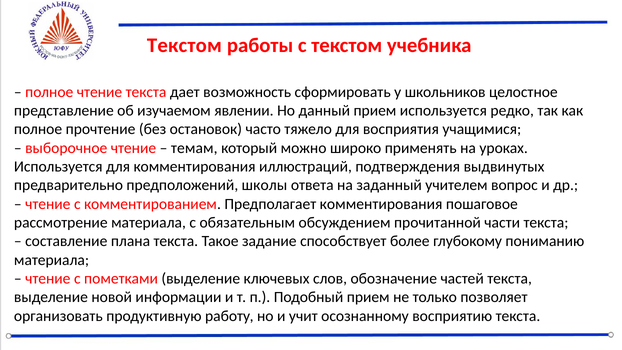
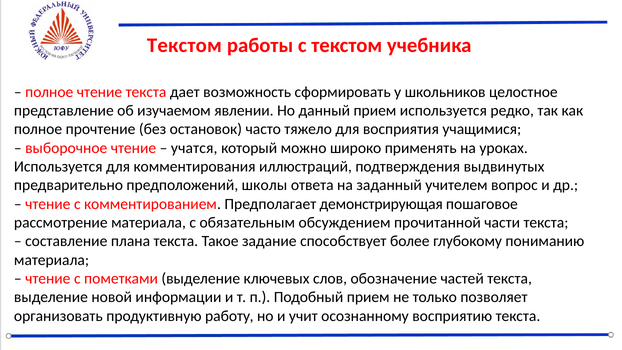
темам: темам -> учатся (194, 148)
Предполагает комментирования: комментирования -> демонстрирующая (381, 204)
